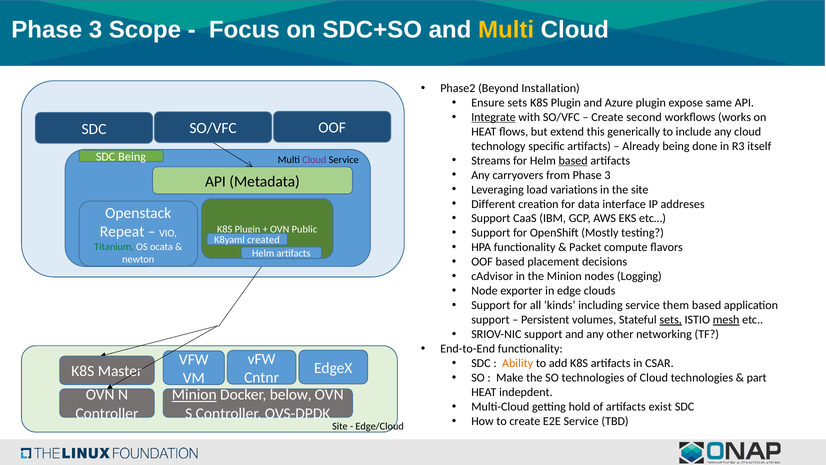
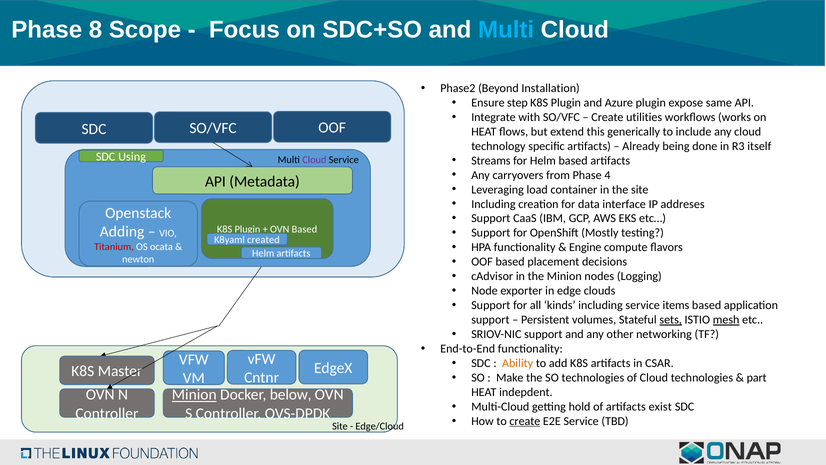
3: 3 -> 8 (96, 30)
Multi colour: yellow -> light blue (506, 30)
Ensure sets: sets -> step (517, 103)
Integrate underline: present -> none (494, 117)
second: second -> utilities (644, 117)
SDC Being: Being -> Using (132, 157)
based underline: present -> none (573, 160)
from Phase 3: 3 -> 4 (607, 175)
variations: variations -> container (574, 189)
Different: Different -> Including (493, 204)
Public: Public -> Based (304, 229)
Repeat: Repeat -> Adding (122, 231)
Packet: Packet -> Engine (585, 247)
Titanium colour: green -> red (114, 247)
them: them -> items (676, 305)
create underline: none -> present (525, 421)
